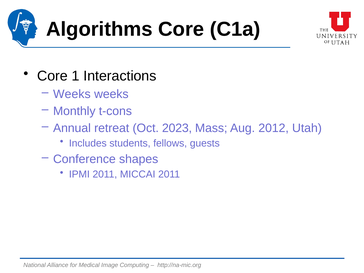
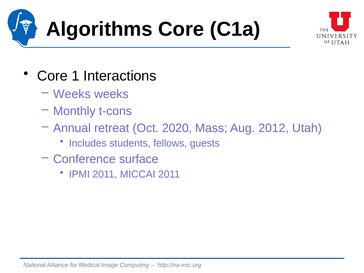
2023: 2023 -> 2020 (177, 128)
shapes: shapes -> surface (139, 159)
